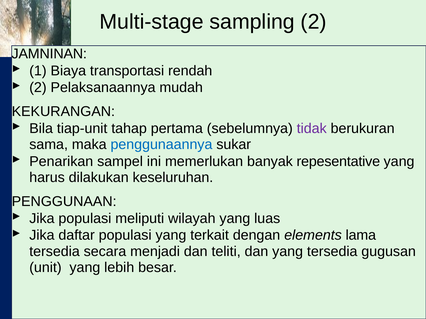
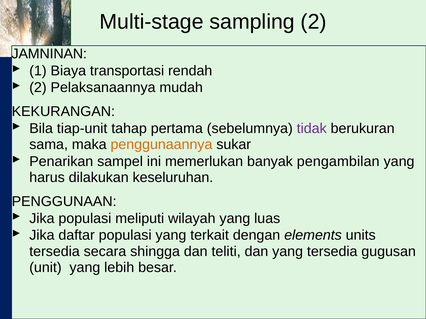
penggunaannya colour: blue -> orange (161, 145)
repesentative: repesentative -> pengambilan (338, 162)
lama: lama -> units (361, 236)
menjadi: menjadi -> shingga (155, 252)
